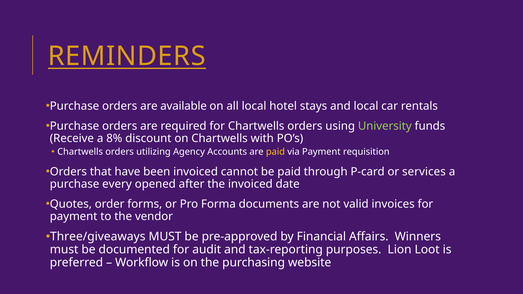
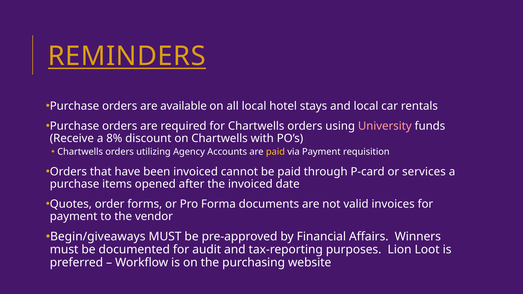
University colour: light green -> pink (385, 126)
every: every -> items (117, 184)
Three/giveaways: Three/giveaways -> Begin/giveaways (98, 237)
